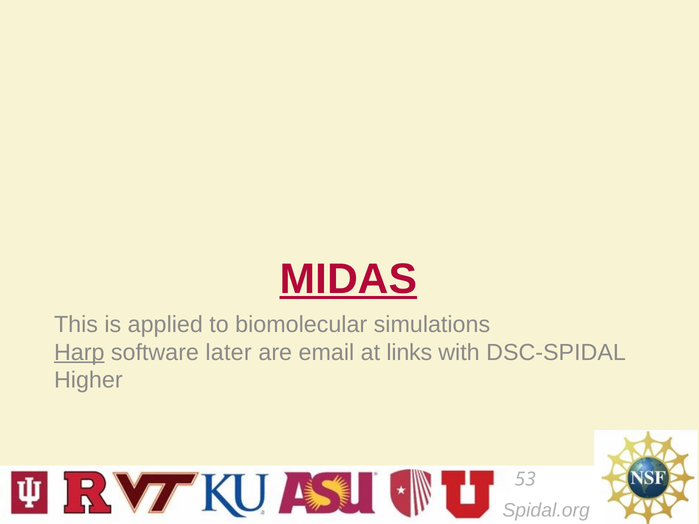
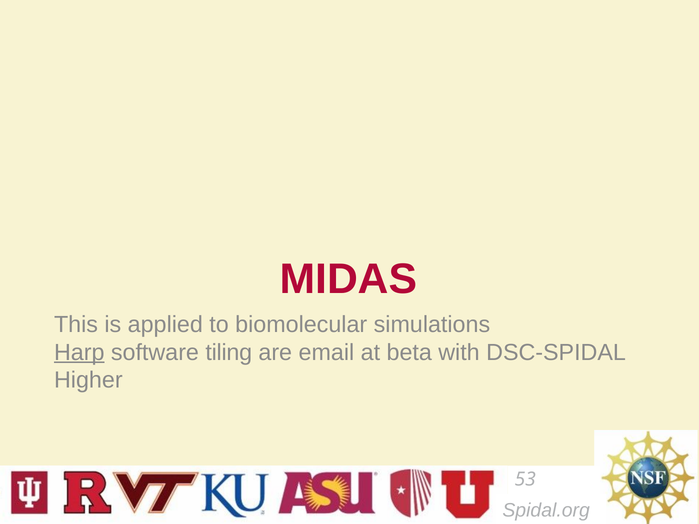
MIDAS underline: present -> none (348, 279)
later: later -> tiling (229, 353)
links: links -> beta (409, 353)
